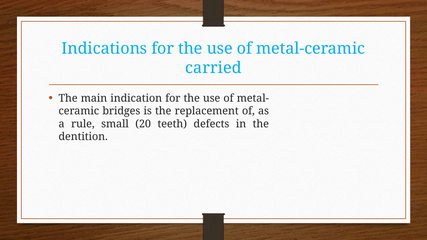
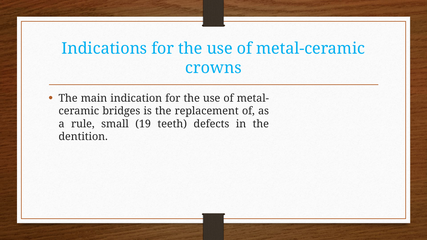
carried: carried -> crowns (213, 68)
20: 20 -> 19 (143, 124)
